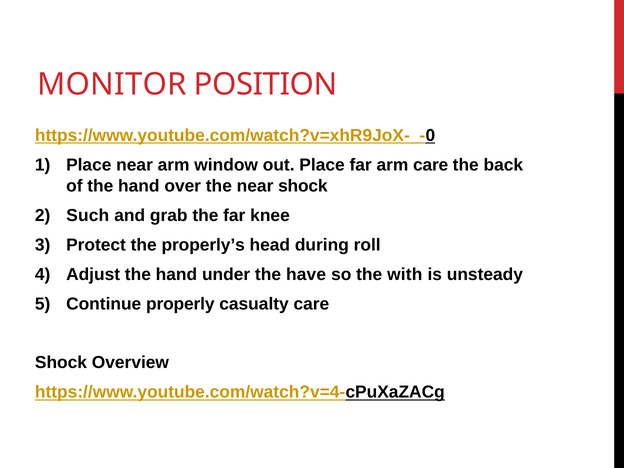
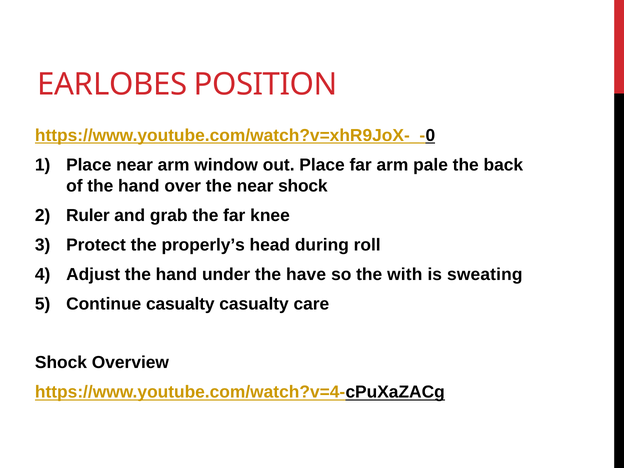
MONITOR: MONITOR -> EARLOBES (112, 84)
arm care: care -> pale (431, 165)
Such: Such -> Ruler (88, 215)
unsteady: unsteady -> sweating (485, 274)
Continue properly: properly -> casualty (180, 304)
